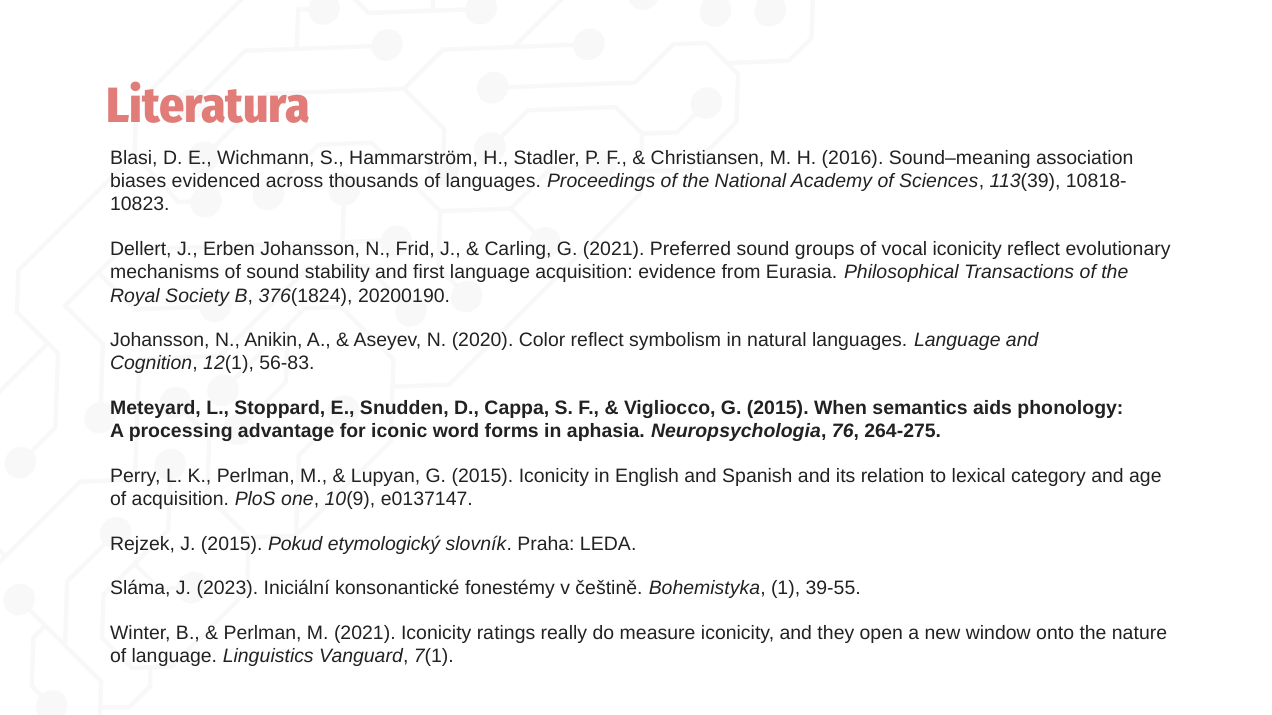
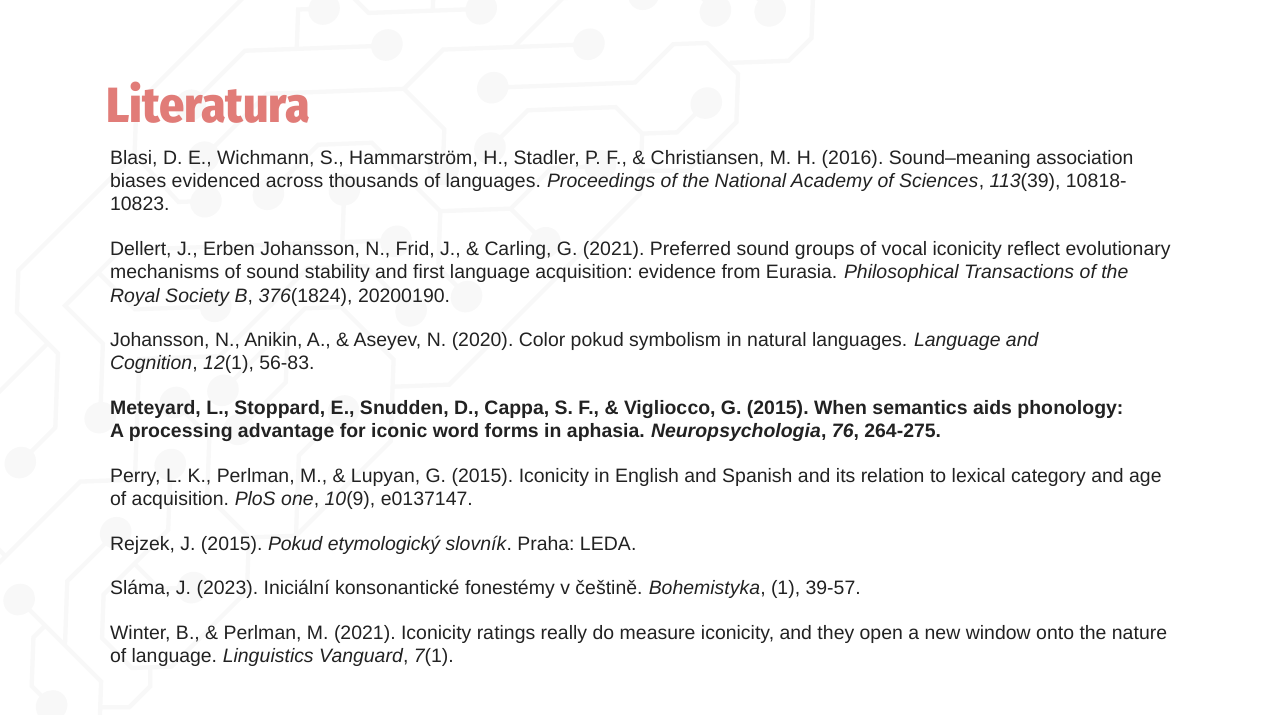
Color reflect: reflect -> pokud (597, 340)
39-55: 39-55 -> 39-57 (833, 589)
